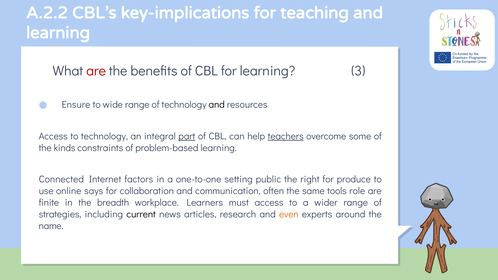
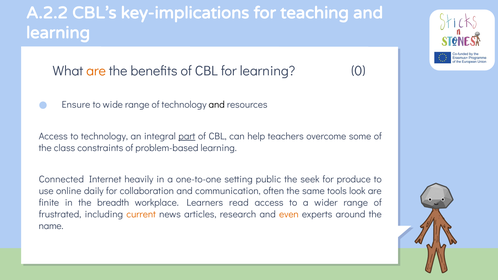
are colour: red -> orange (96, 71)
3: 3 -> 0 (358, 71)
teachers underline: present -> none (286, 136)
kinds: kinds -> class (64, 148)
factors: factors -> heavily (139, 179)
right: right -> seek (310, 179)
says: says -> daily (94, 191)
role: role -> look (357, 191)
must: must -> read (239, 203)
strategies: strategies -> frustrated (60, 214)
current colour: black -> orange (141, 214)
